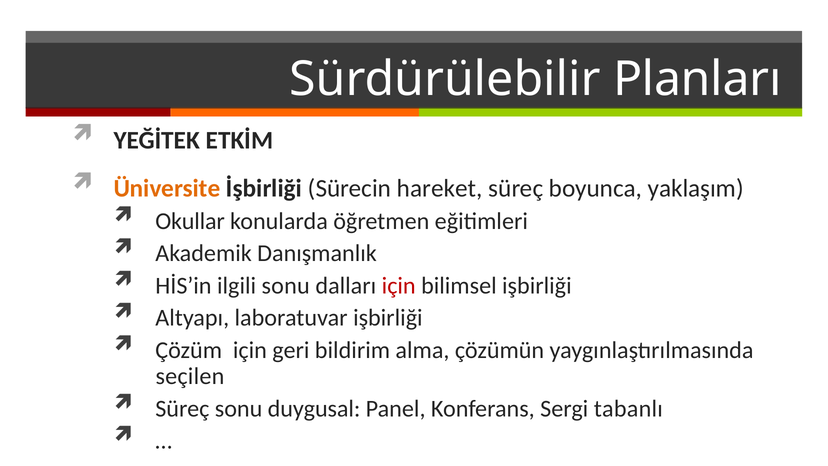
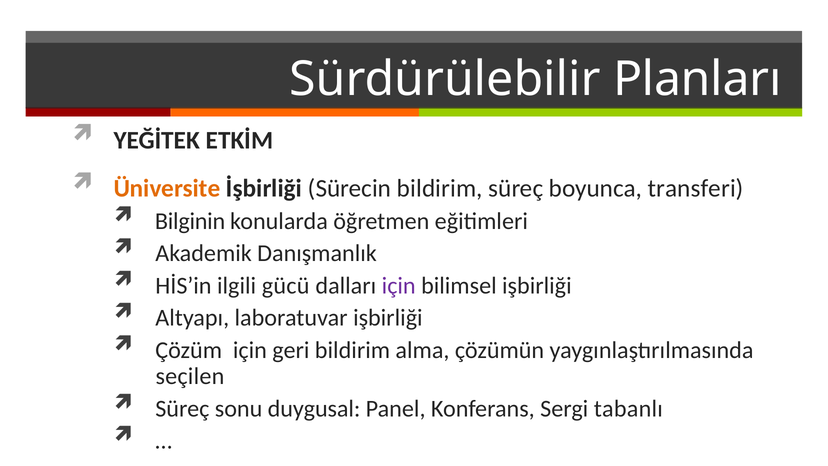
Sürecin hareket: hareket -> bildirim (440, 188)
yaklaşım: yaklaşım -> transferi (696, 188)
Okullar: Okullar -> Bilginin (190, 221)
ilgili sonu: sonu -> gücü (286, 286)
için colour: red -> purple (399, 286)
